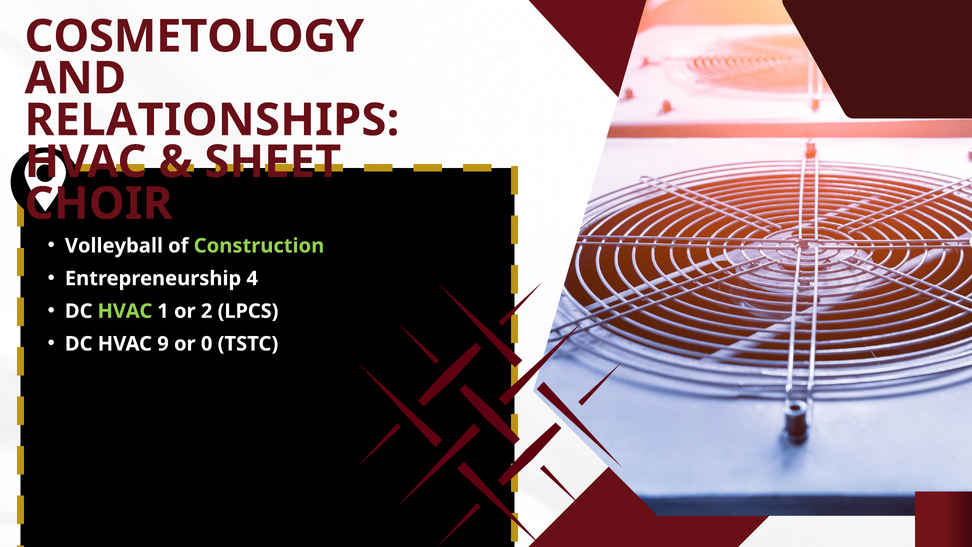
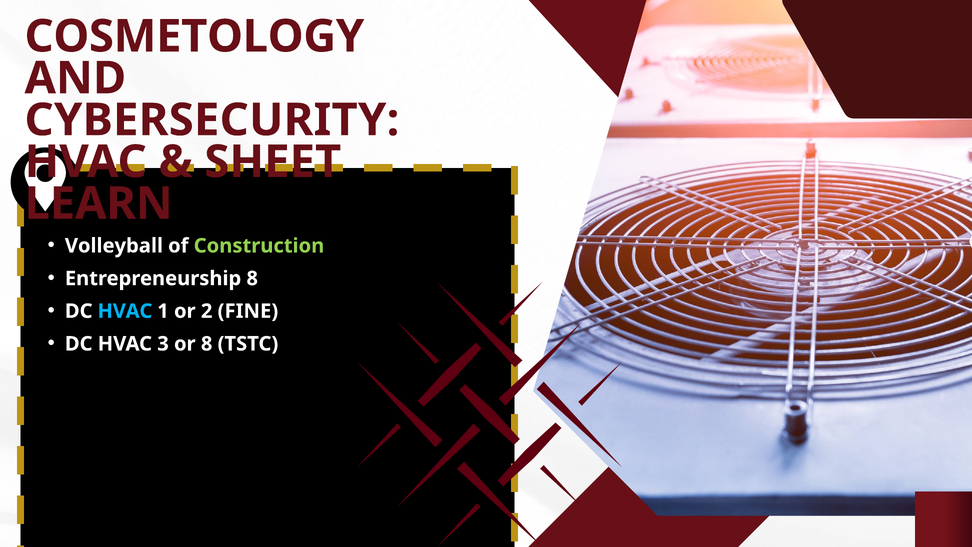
RELATIONSHIPS: RELATIONSHIPS -> CYBERSECURITY (212, 120)
CHOIR: CHOIR -> LEARN (99, 204)
Entrepreneurship 4: 4 -> 8 (252, 278)
HVAC colour: light green -> light blue (125, 311)
LPCS: LPCS -> FINE (248, 311)
9: 9 -> 3 (163, 344)
or 0: 0 -> 8 (207, 344)
